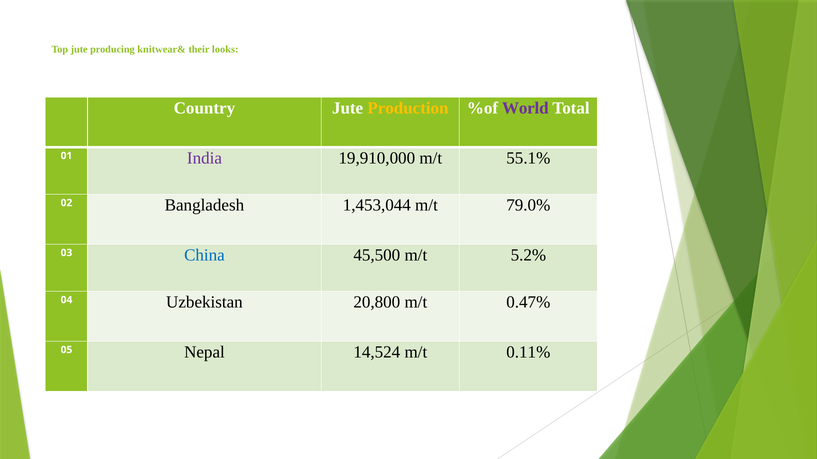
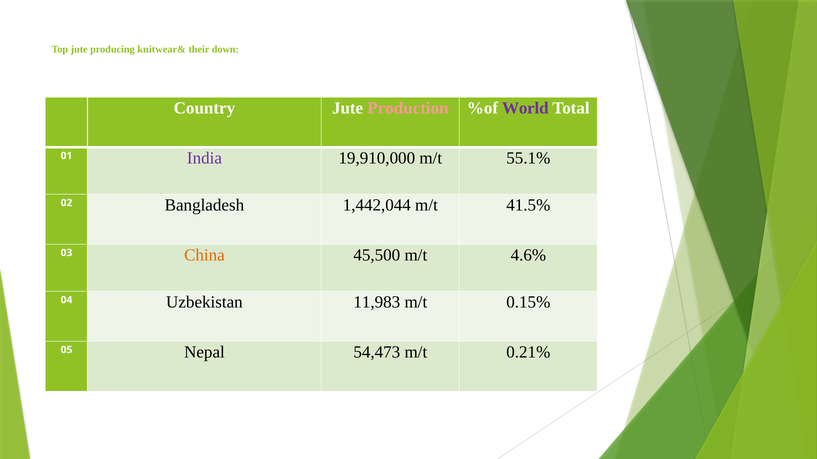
looks: looks -> down (225, 50)
Production colour: yellow -> pink (408, 108)
1,453,044: 1,453,044 -> 1,442,044 (377, 205)
79.0%: 79.0% -> 41.5% (528, 205)
China colour: blue -> orange (204, 255)
5.2%: 5.2% -> 4.6% (528, 255)
20,800: 20,800 -> 11,983 (377, 303)
0.47%: 0.47% -> 0.15% (528, 303)
14,524: 14,524 -> 54,473 (377, 353)
0.11%: 0.11% -> 0.21% (528, 353)
